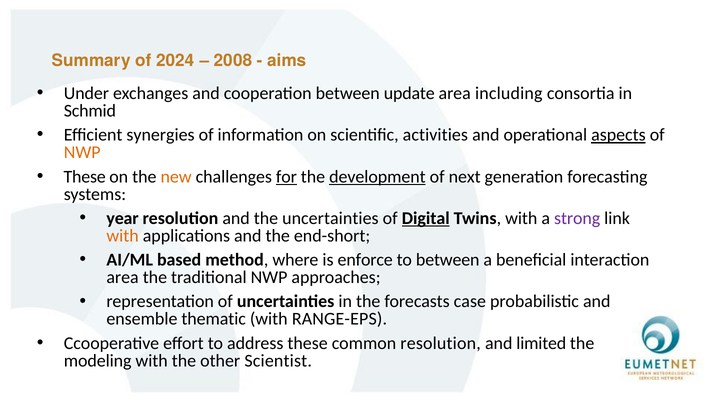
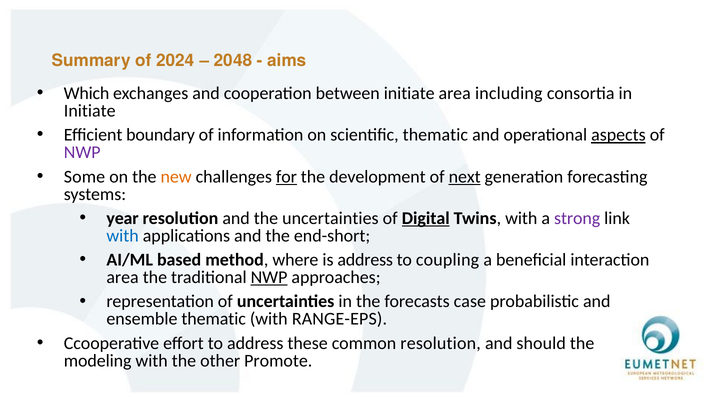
2008: 2008 -> 2048 (233, 60)
Under: Under -> Which (87, 93)
between update: update -> initiate (409, 93)
Schmid: Schmid -> Initiate (90, 111)
synergies: synergies -> boundary (161, 135)
scientific activities: activities -> thematic (435, 135)
NWP colour: orange -> purple (82, 152)
These: These -> Some (84, 176)
development underline: present -> none (377, 176)
next underline: none -> present (465, 176)
with colour: orange -> blue (123, 235)
is enforce: enforce -> address (365, 259)
to between: between -> coupling (448, 259)
NWP underline: none -> present (269, 277)
limited: limited -> should (541, 343)
Scientist: Scientist -> Promote (278, 360)
